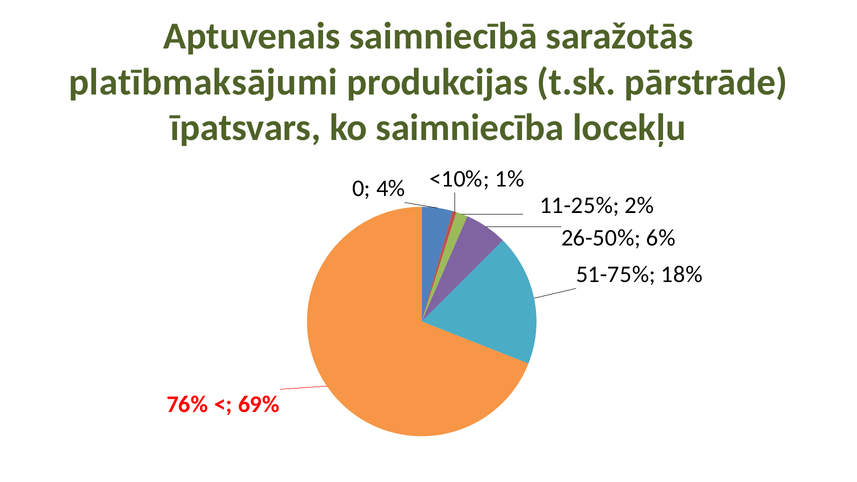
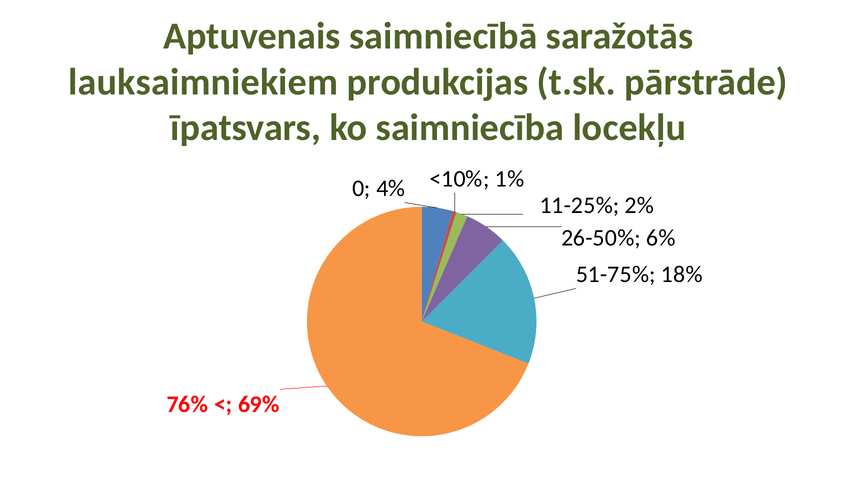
platībmaksājumi: platībmaksājumi -> lauksaimniekiem (203, 82)
